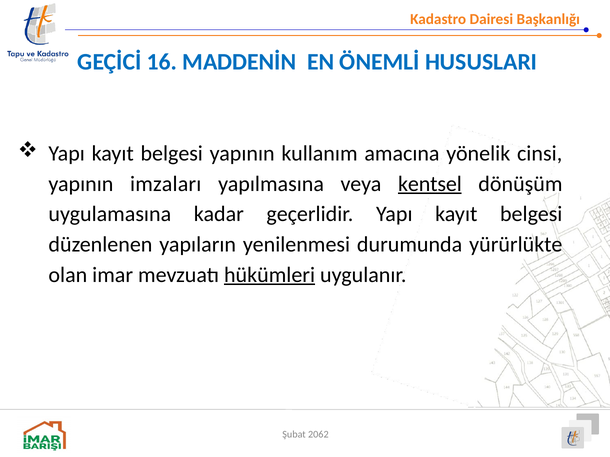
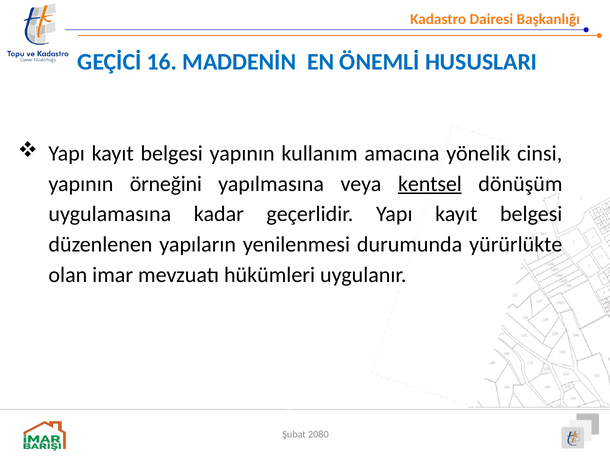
imzaları: imzaları -> örneğini (166, 184)
hükümleri underline: present -> none (270, 275)
2062: 2062 -> 2080 (318, 435)
